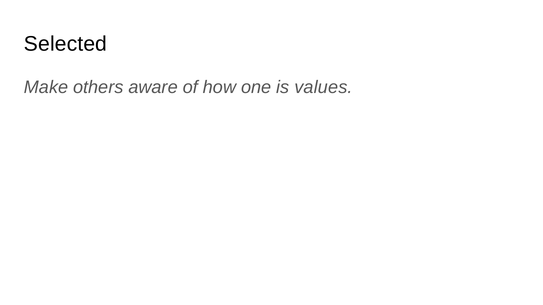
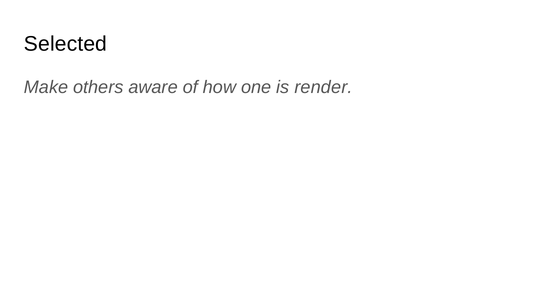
values: values -> render (323, 87)
